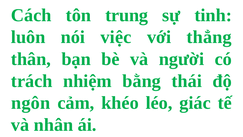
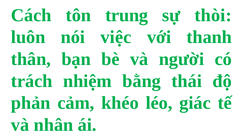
tinh: tinh -> thòi (213, 15)
thẳng: thẳng -> thanh (209, 37)
ngôn: ngôn -> phản (31, 103)
